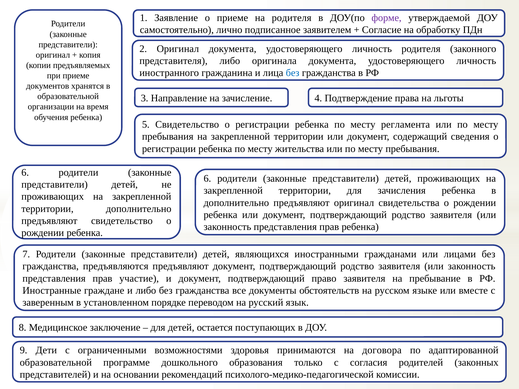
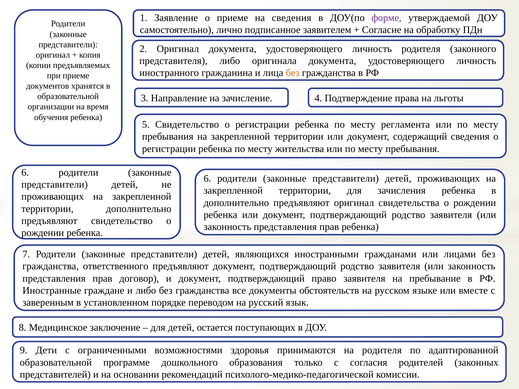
на родителя: родителя -> сведения (292, 18)
без colour: blue -> orange (293, 73)
предъявляются: предъявляются -> ответственного (116, 266)
участие: участие -> договор (139, 279)
на договора: договора -> родителя (382, 350)
